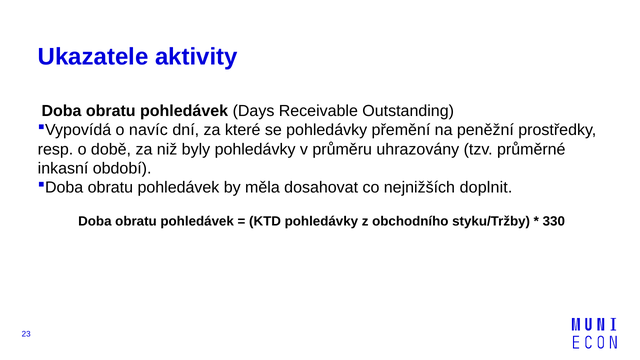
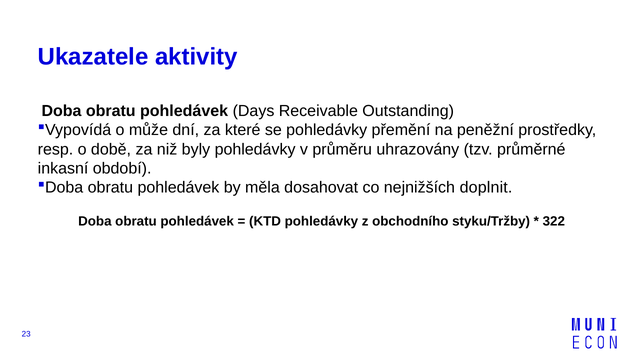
navíc: navíc -> může (148, 130)
330: 330 -> 322 (554, 221)
